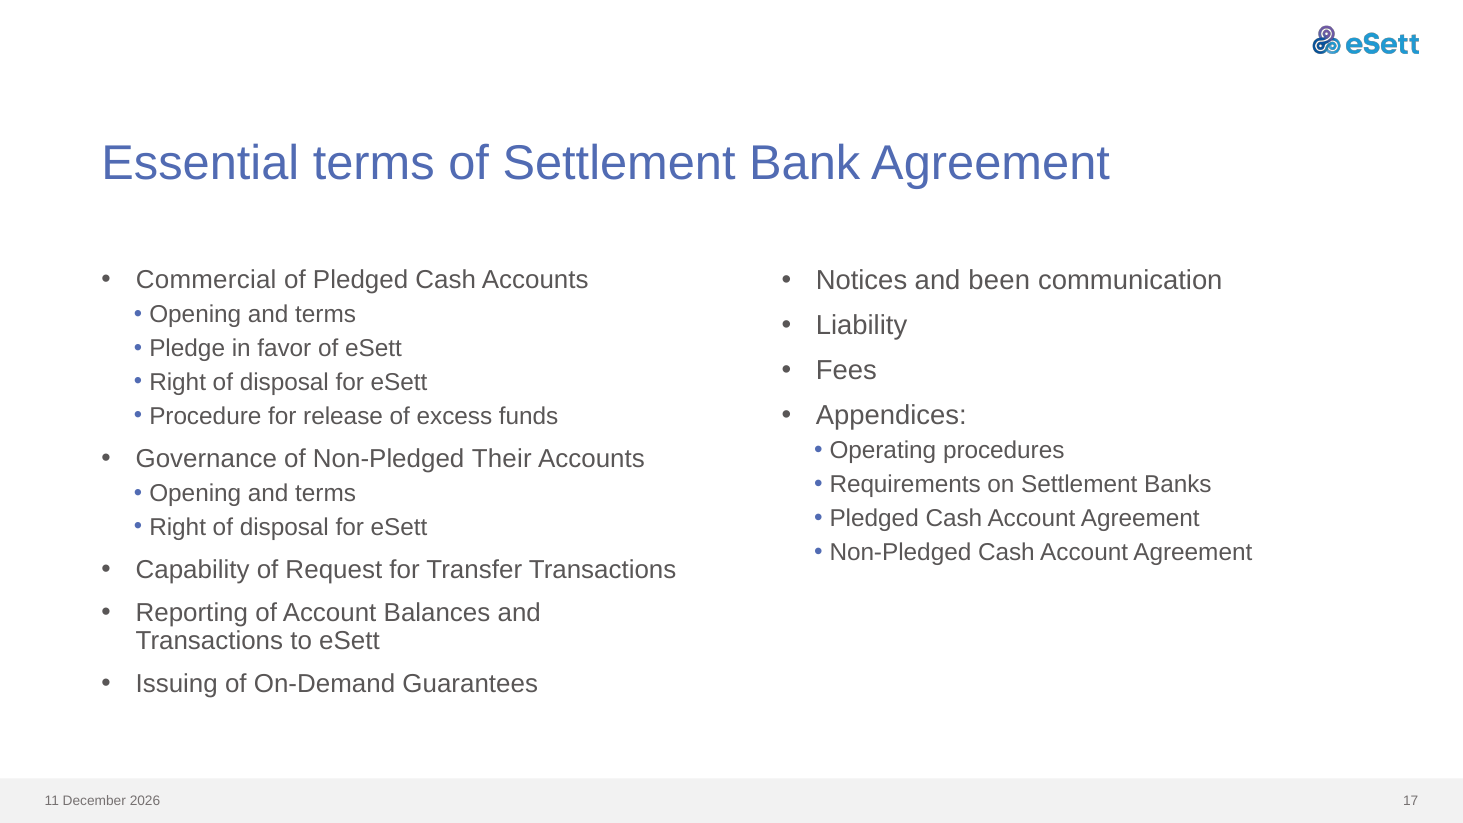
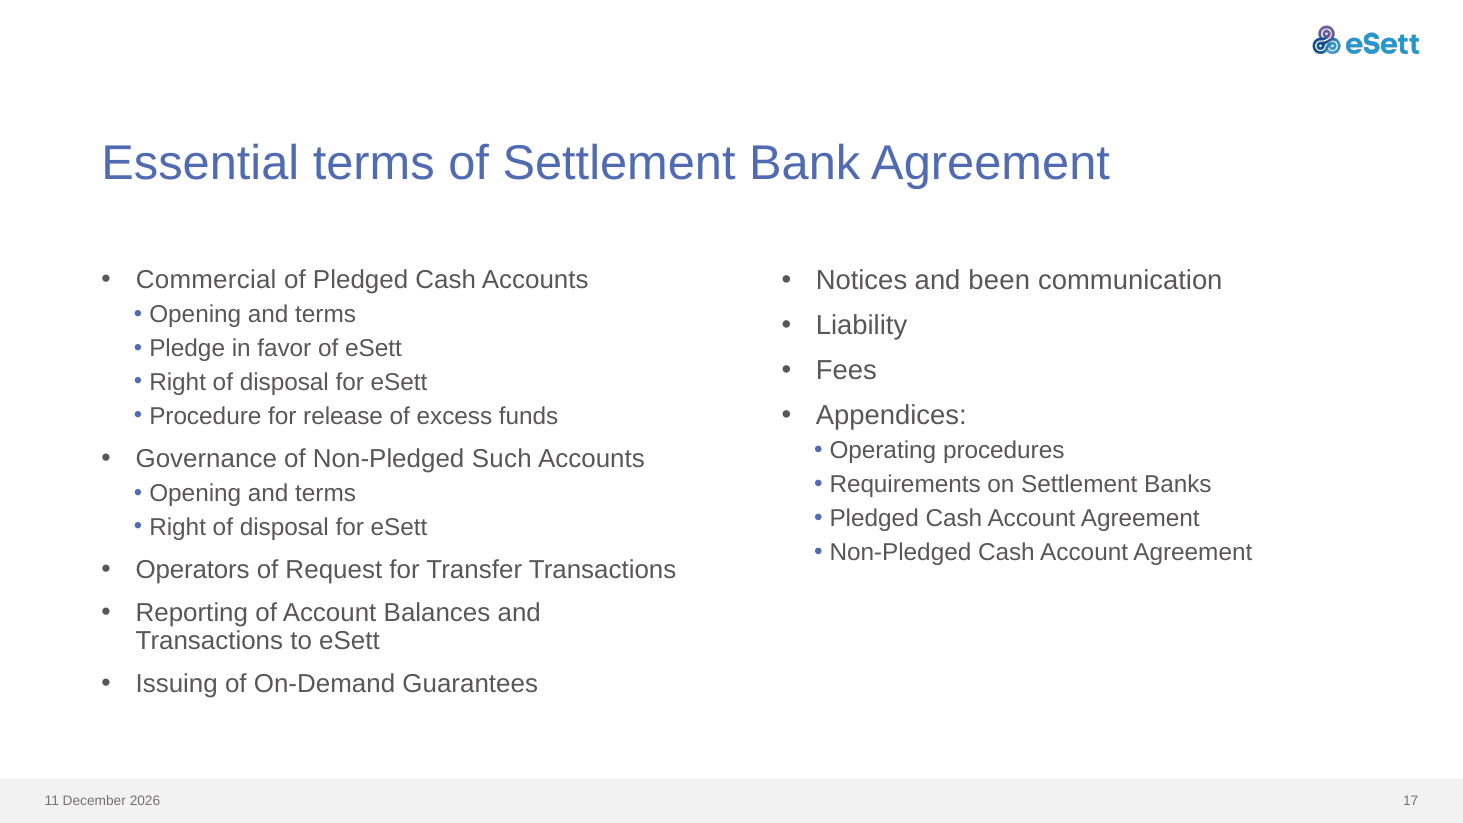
Their: Their -> Such (502, 458)
Capability: Capability -> Operators (193, 569)
